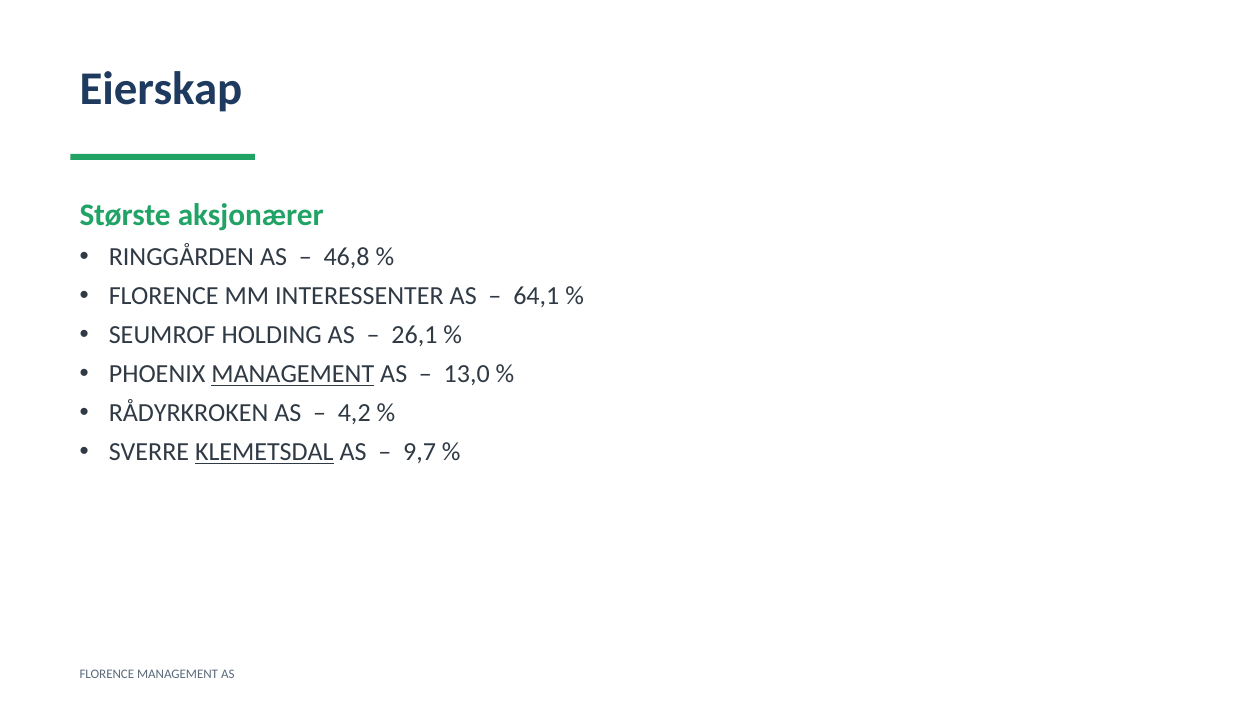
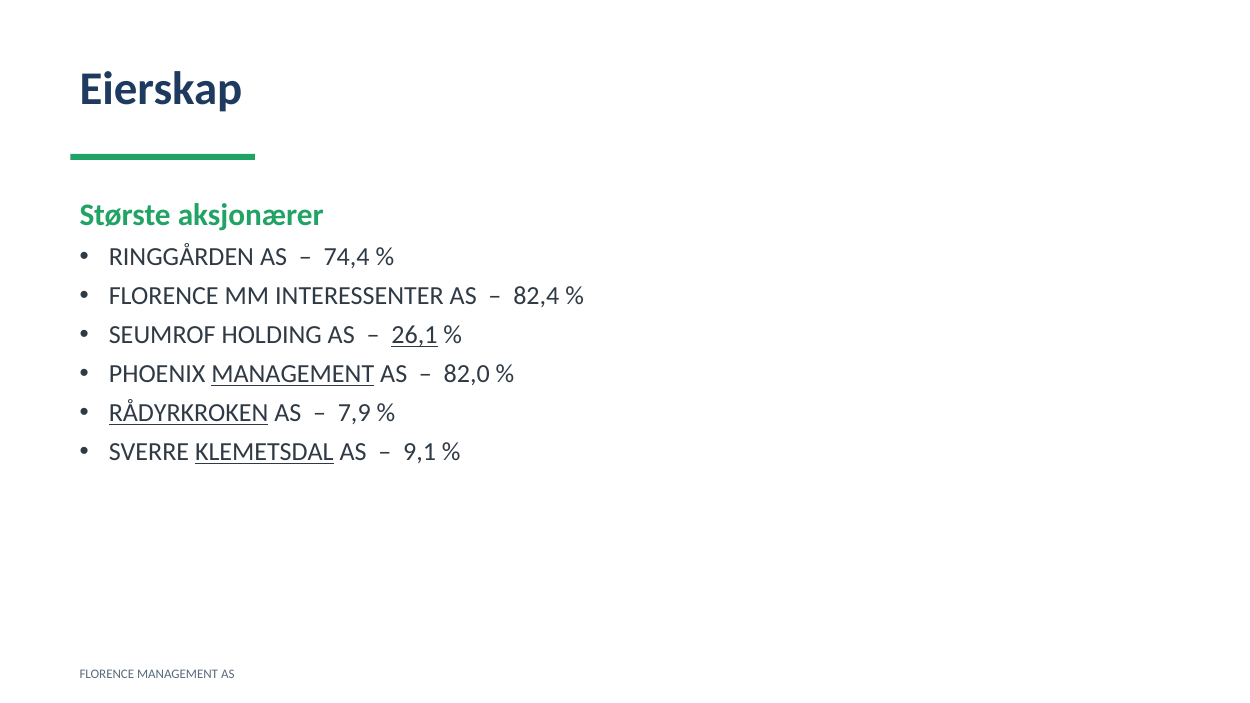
46,8: 46,8 -> 74,4 (347, 257)
64,1: 64,1 -> 82,4 (536, 296)
26,1 underline: none -> present (414, 335)
13,0: 13,0 -> 82,0 (467, 374)
RÅDYRKROKEN underline: none -> present (189, 413)
4,2: 4,2 -> 7,9 (354, 413)
9,7: 9,7 -> 9,1 (420, 452)
